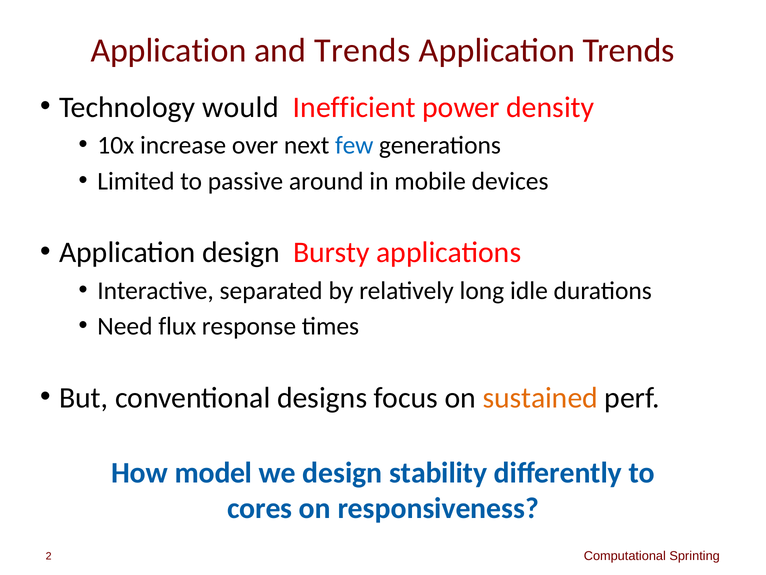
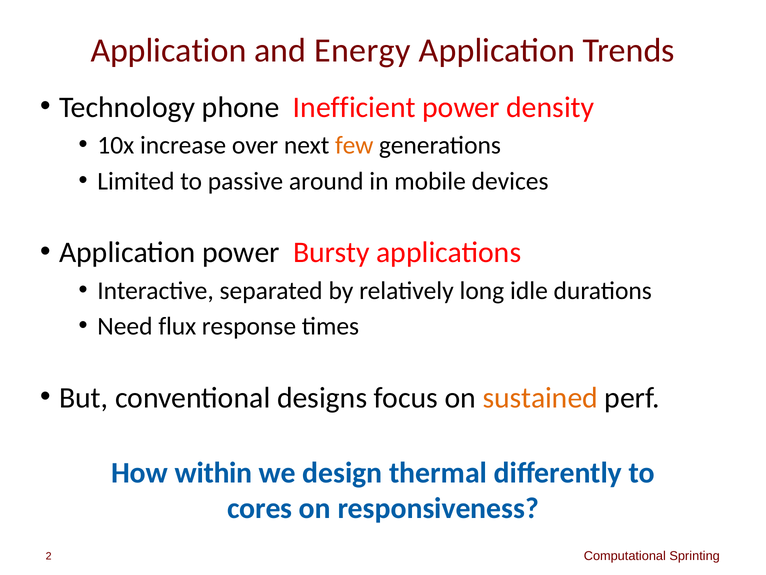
and Trends: Trends -> Energy (362, 50)
would: would -> phone (241, 107)
few colour: blue -> orange (354, 145)
Application design: design -> power (241, 252)
model: model -> within (214, 472)
stability: stability -> thermal (438, 472)
